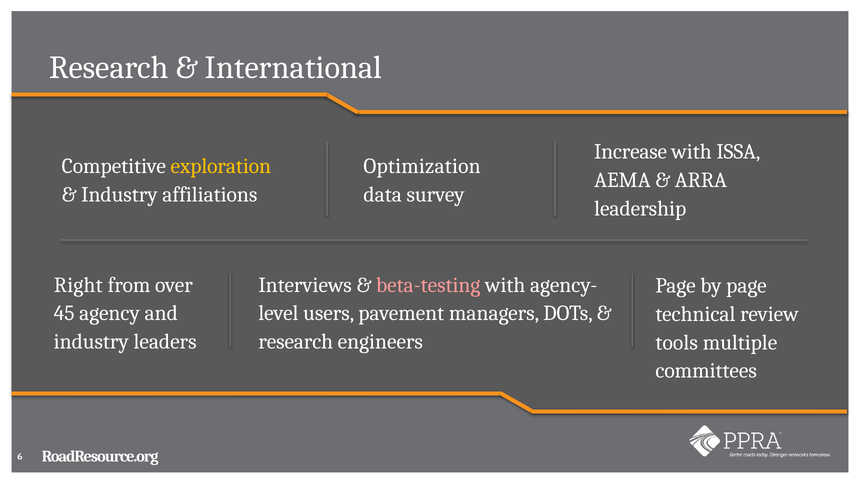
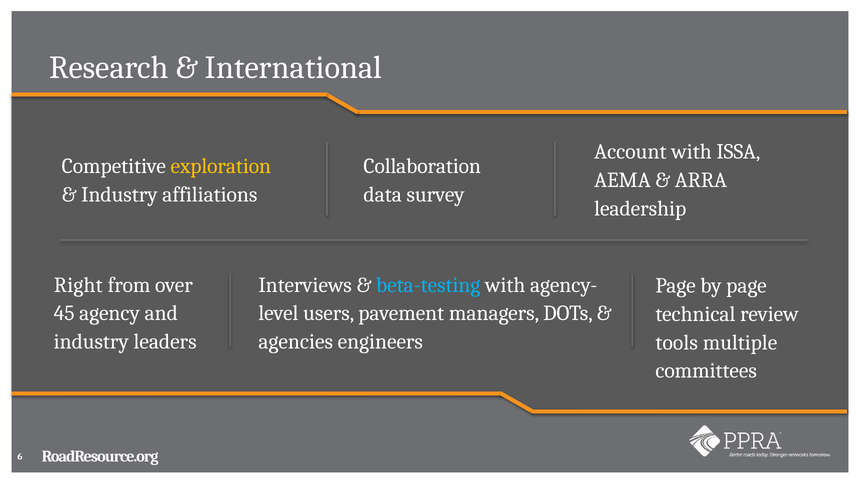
Increase: Increase -> Account (630, 152)
Optimization: Optimization -> Collaboration (422, 166)
beta-testing colour: pink -> light blue (428, 285)
research: research -> agencies (296, 342)
